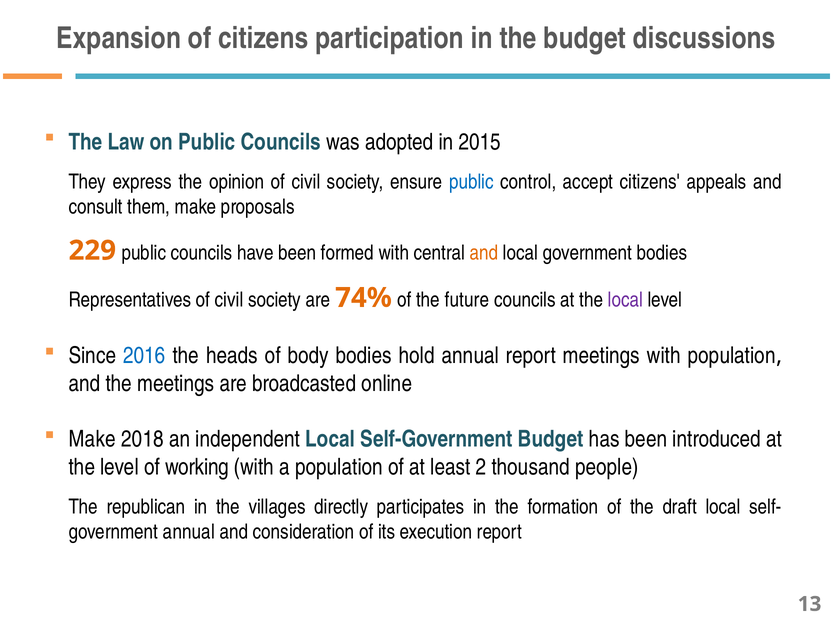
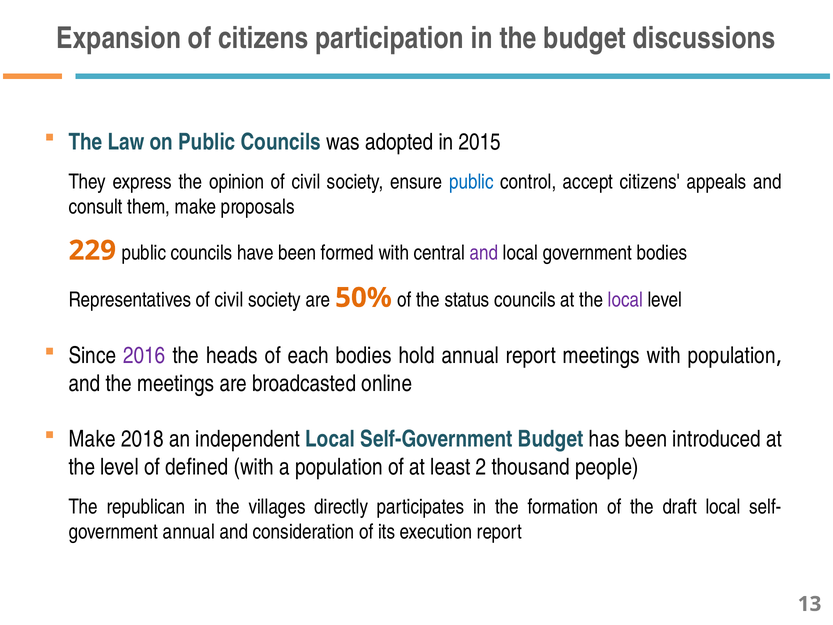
and colour: orange -> purple (484, 253)
74%: 74% -> 50% (363, 298)
future: future -> status (467, 300)
2016 colour: blue -> purple (144, 356)
body: body -> each (308, 356)
working: working -> defined (197, 467)
